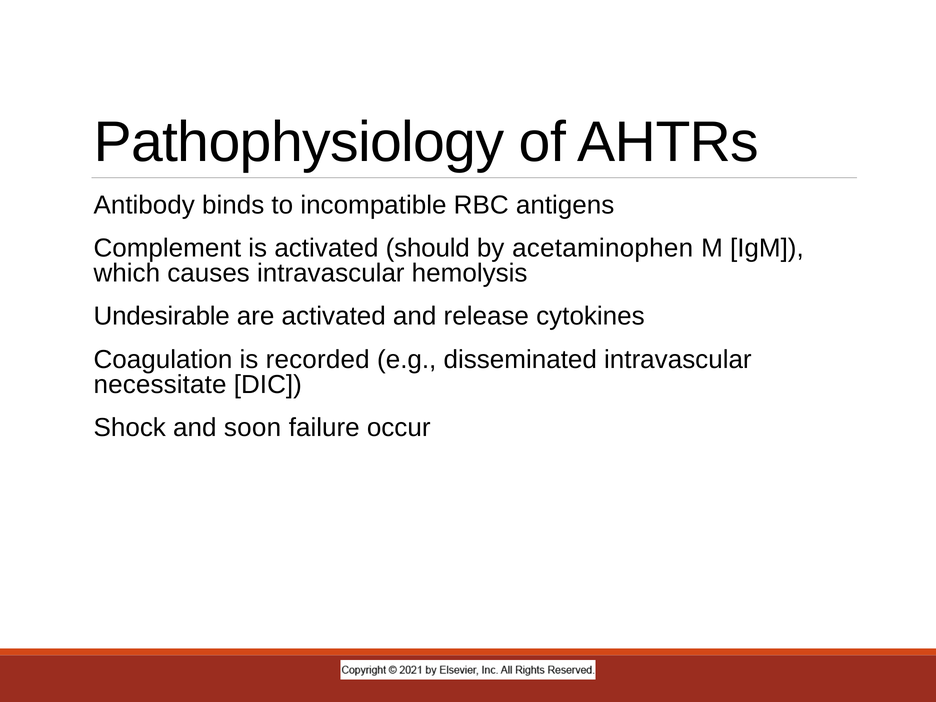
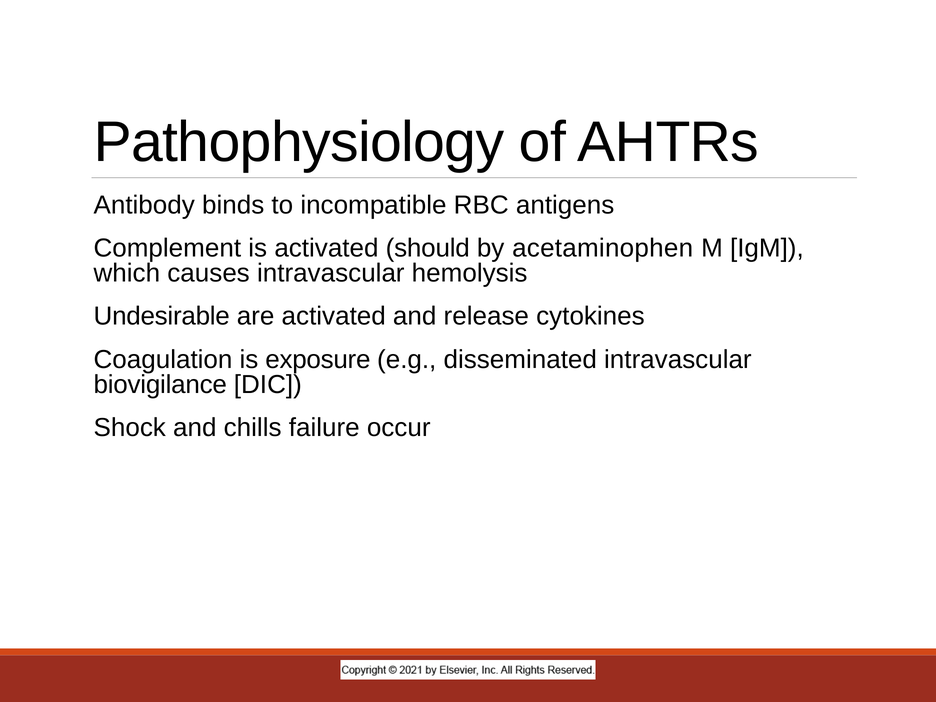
recorded: recorded -> exposure (318, 360)
necessitate: necessitate -> biovigilance (160, 385)
soon: soon -> chills (253, 428)
